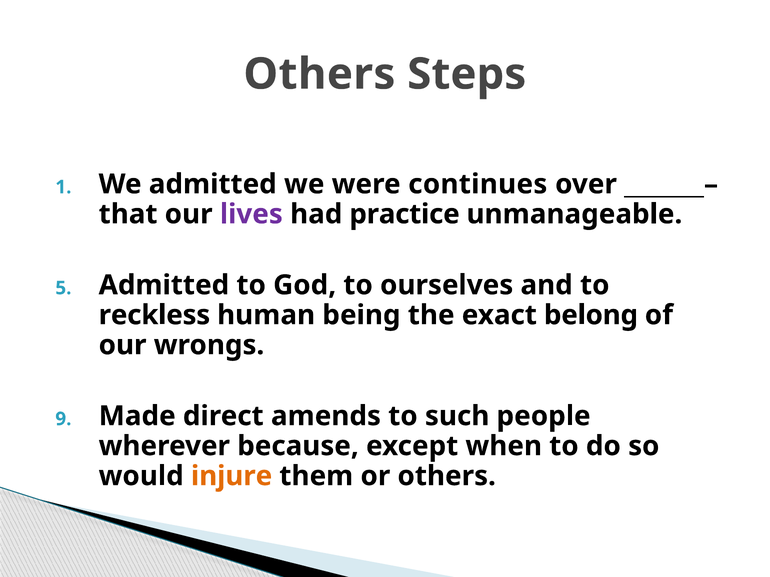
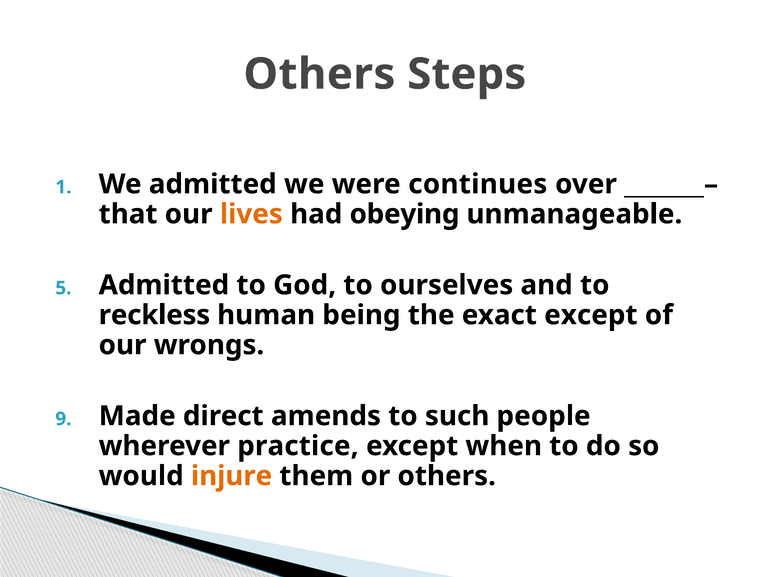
lives colour: purple -> orange (251, 214)
practice: practice -> obeying (405, 214)
exact belong: belong -> except (591, 315)
because: because -> practice (298, 446)
